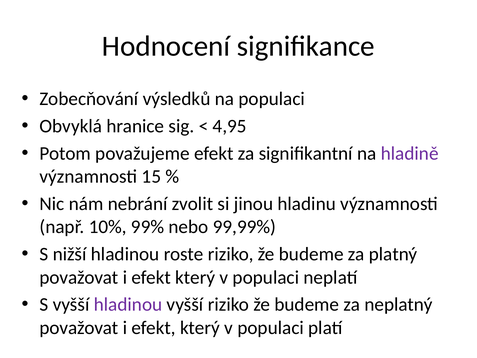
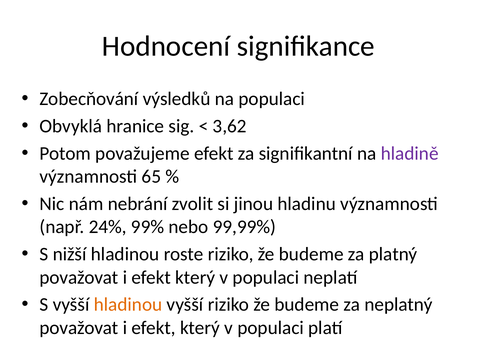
4,95: 4,95 -> 3,62 (230, 126)
15: 15 -> 65 (151, 176)
10%: 10% -> 24% (108, 227)
hladinou colour: purple -> orange (128, 304)
